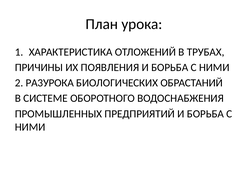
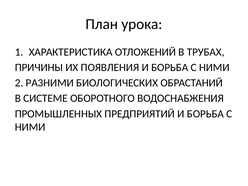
РА3УРОКА: РА3УРОКА -> РА3НИМИ (50, 83)
